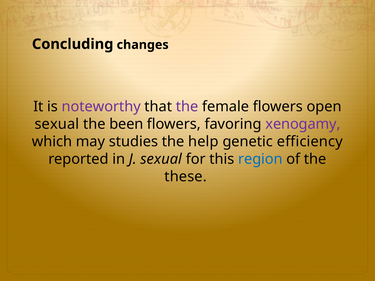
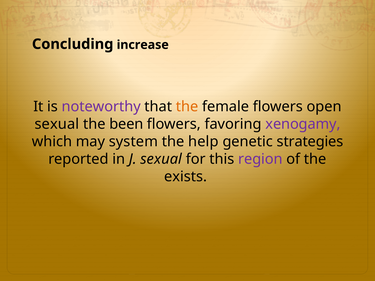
changes: changes -> increase (143, 45)
the colour: purple -> orange (187, 107)
studies: studies -> system (133, 142)
efficiency: efficiency -> strategies (310, 142)
region colour: blue -> purple (260, 159)
these: these -> exists (186, 177)
